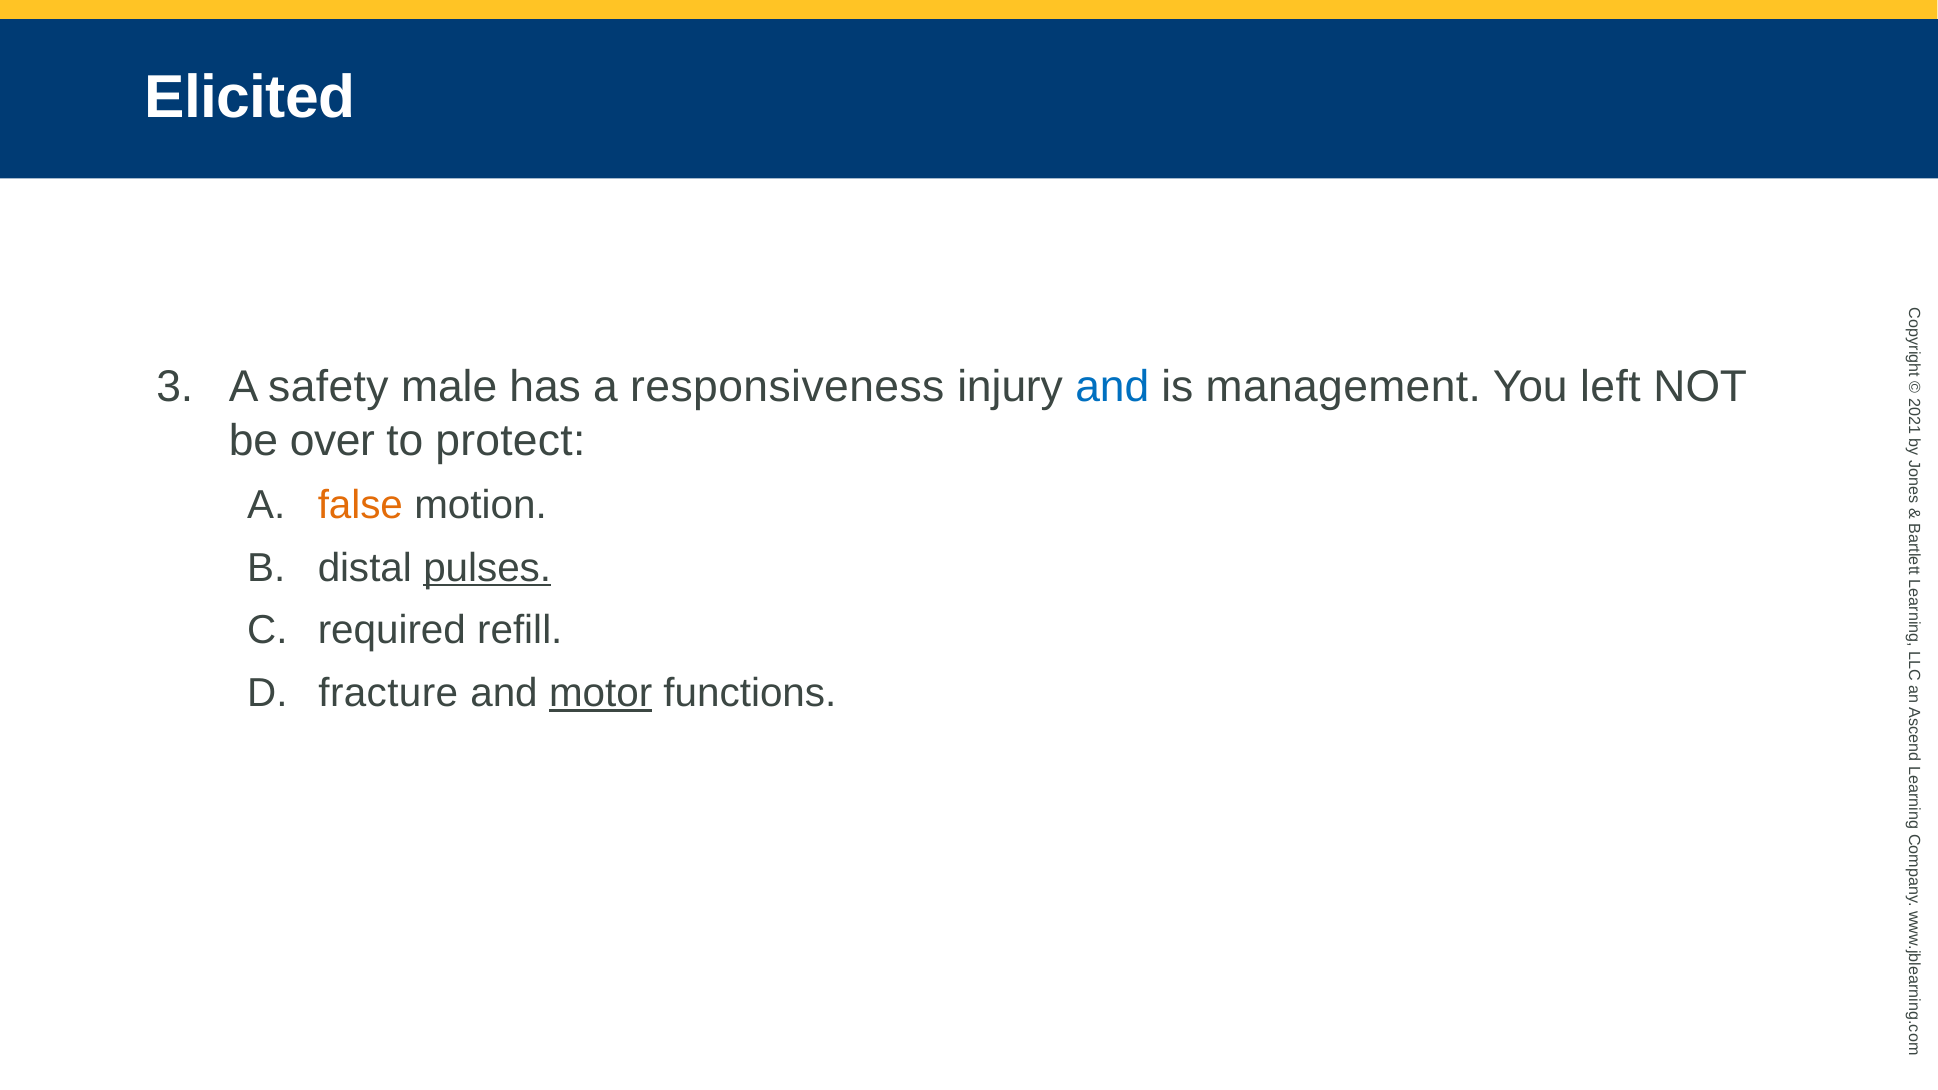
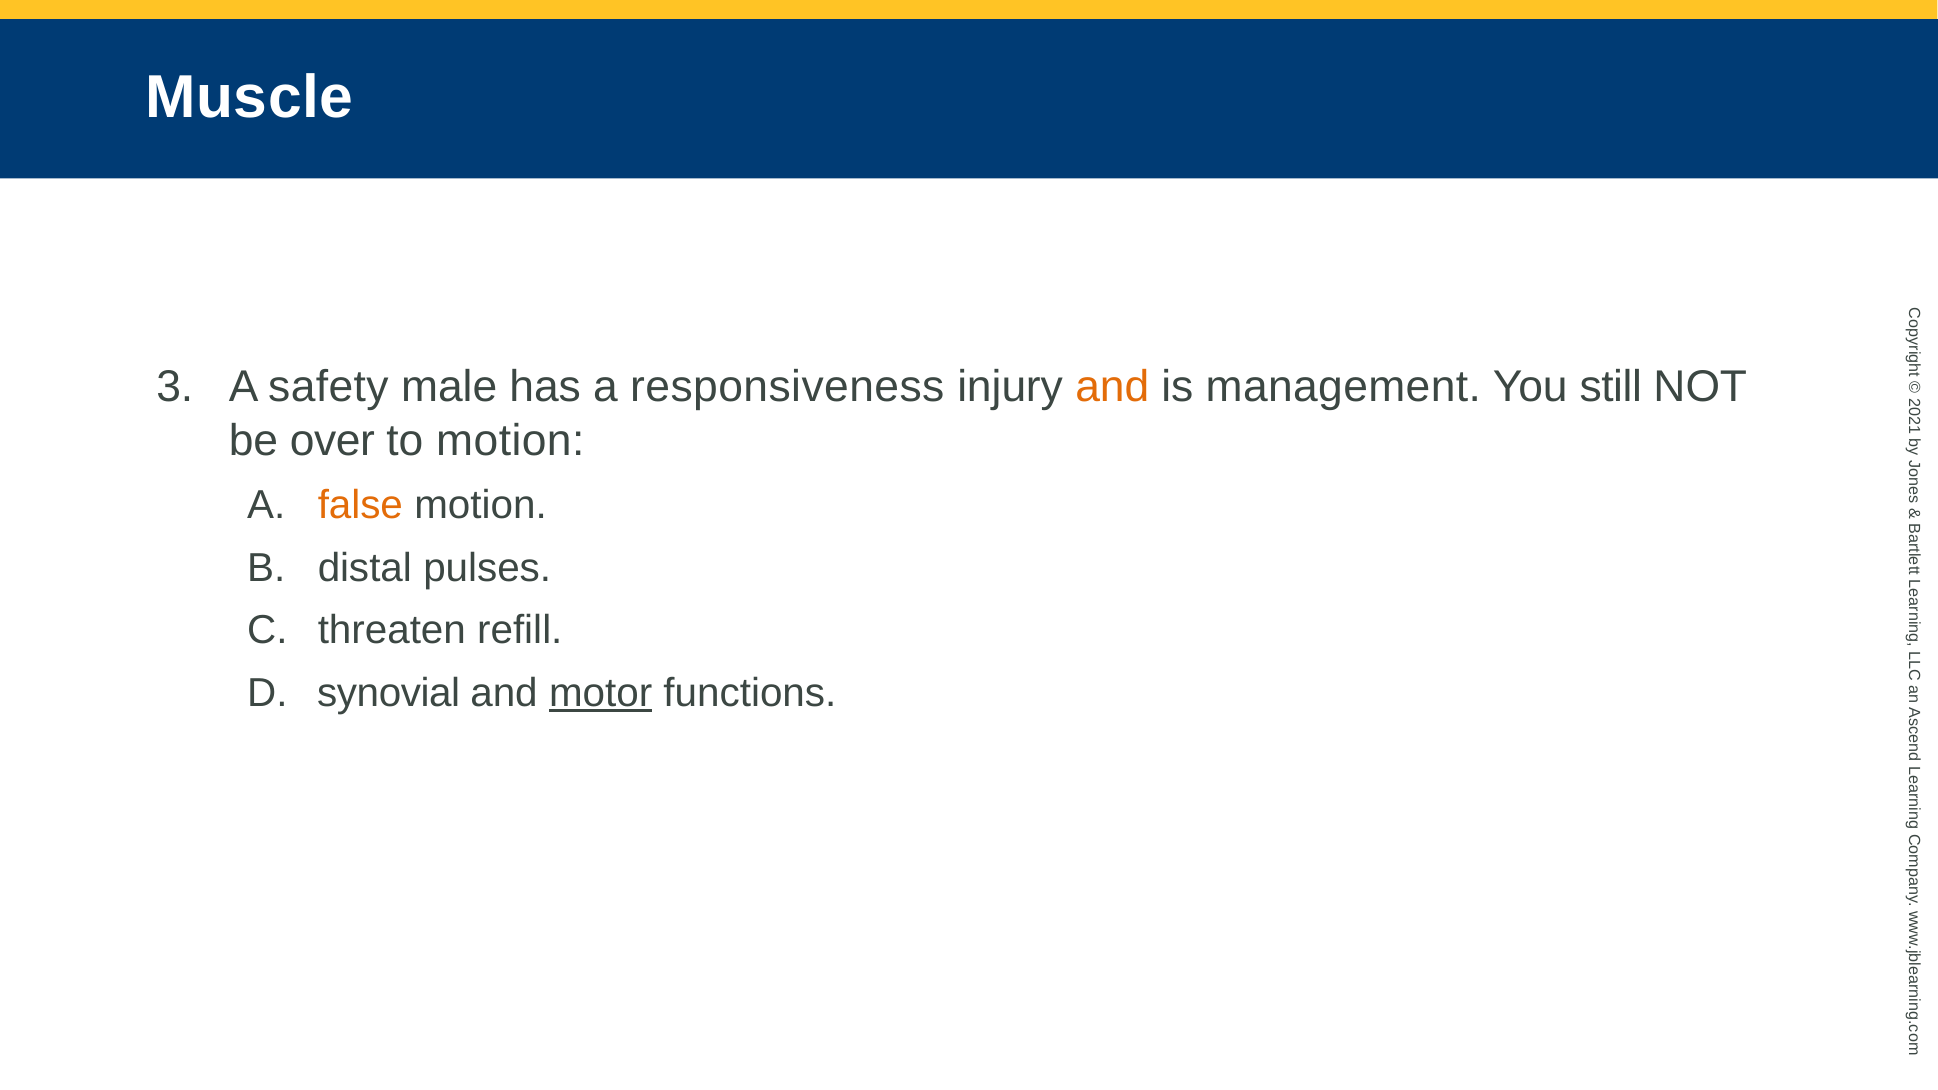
Elicited: Elicited -> Muscle (249, 97)
and colour: blue -> orange (1112, 387)
left: left -> still (1611, 387)
to protect: protect -> motion (510, 441)
pulses underline: present -> none (487, 568)
required: required -> threaten (392, 630)
fracture: fracture -> synovial (389, 693)
